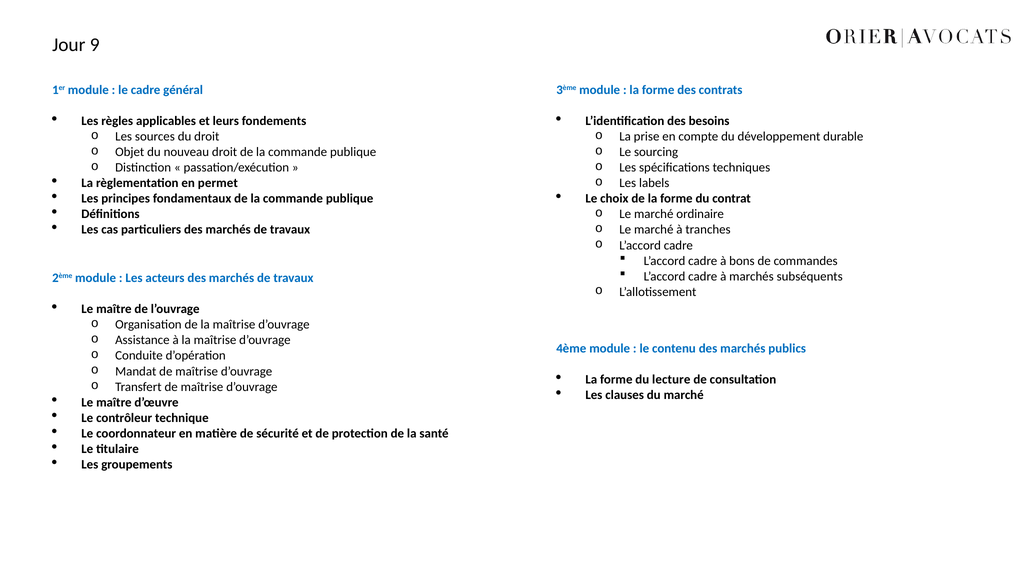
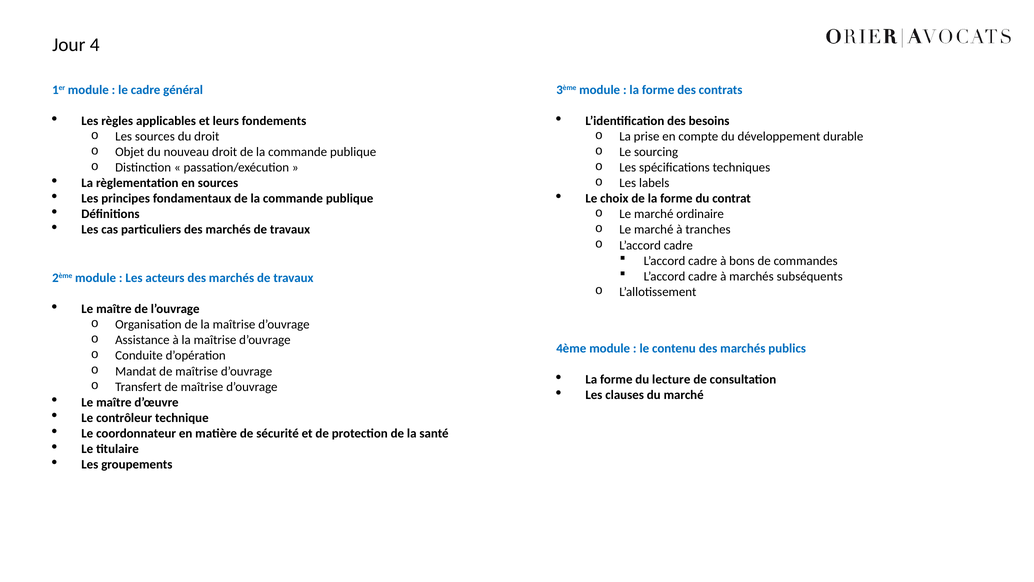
9: 9 -> 4 (95, 45)
en permet: permet -> sources (218, 183)
